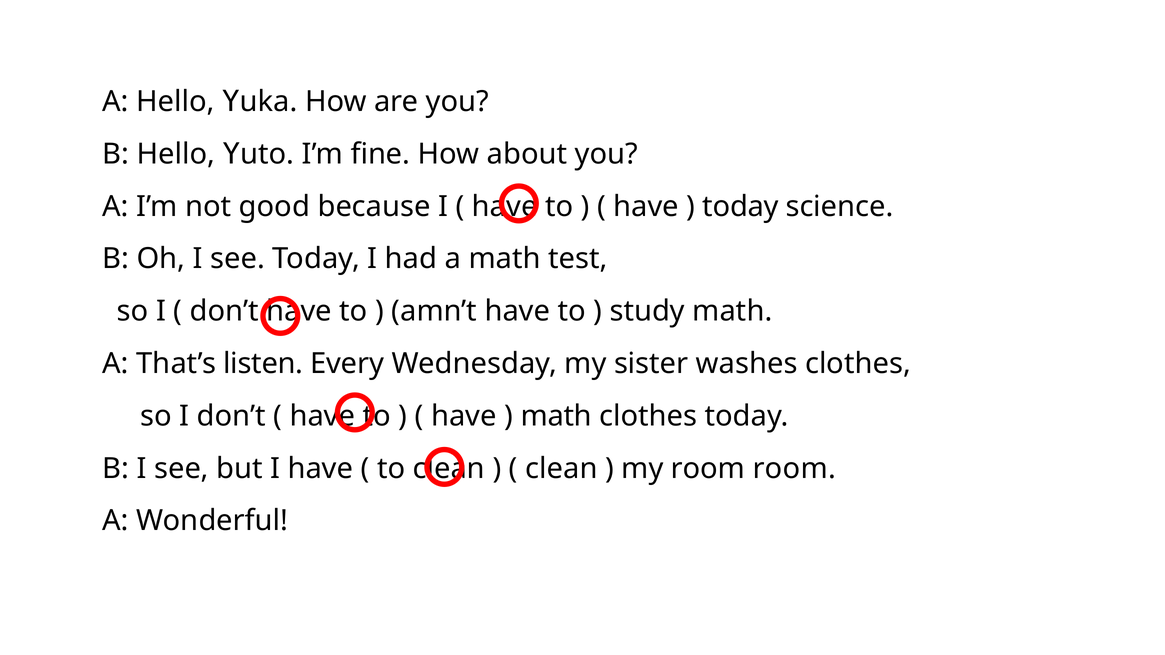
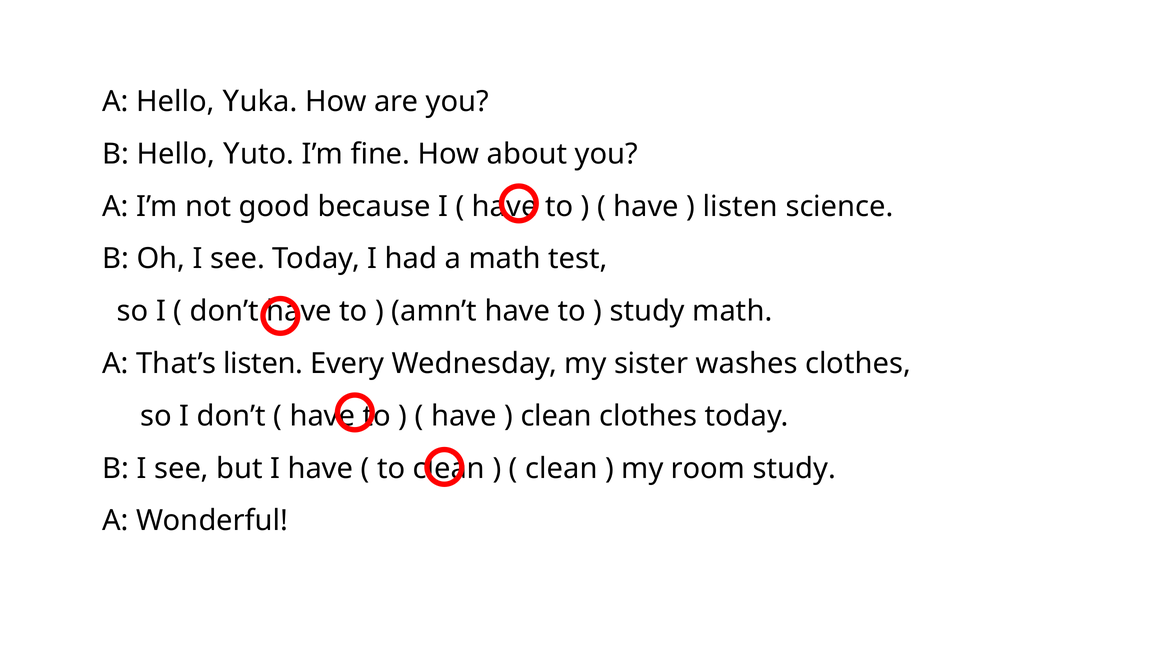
today: today -> listen (740, 207)
math: math -> clean (556, 416)
room room: room -> study (794, 469)
